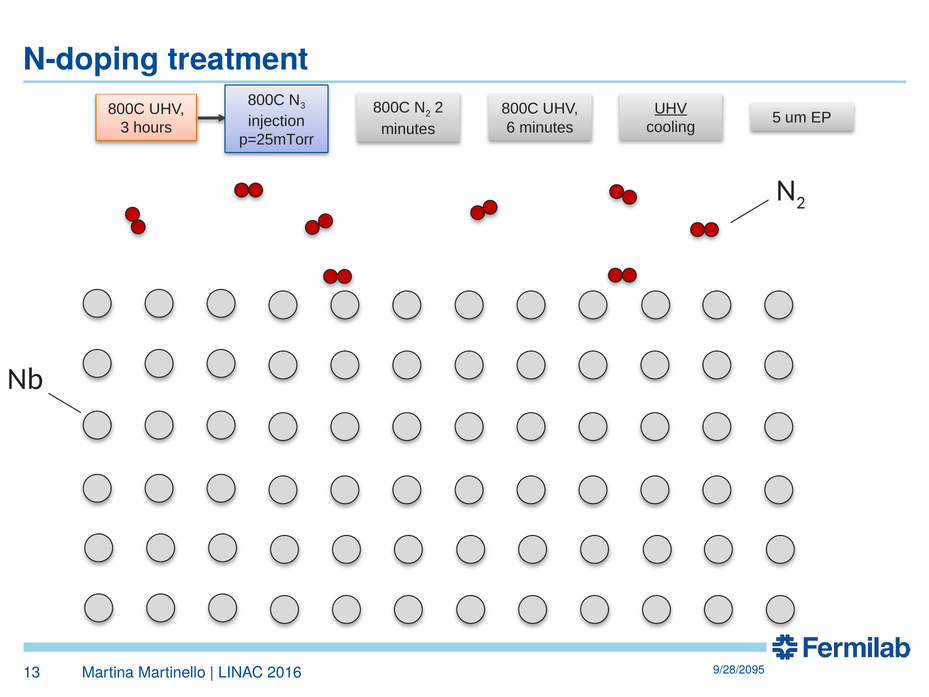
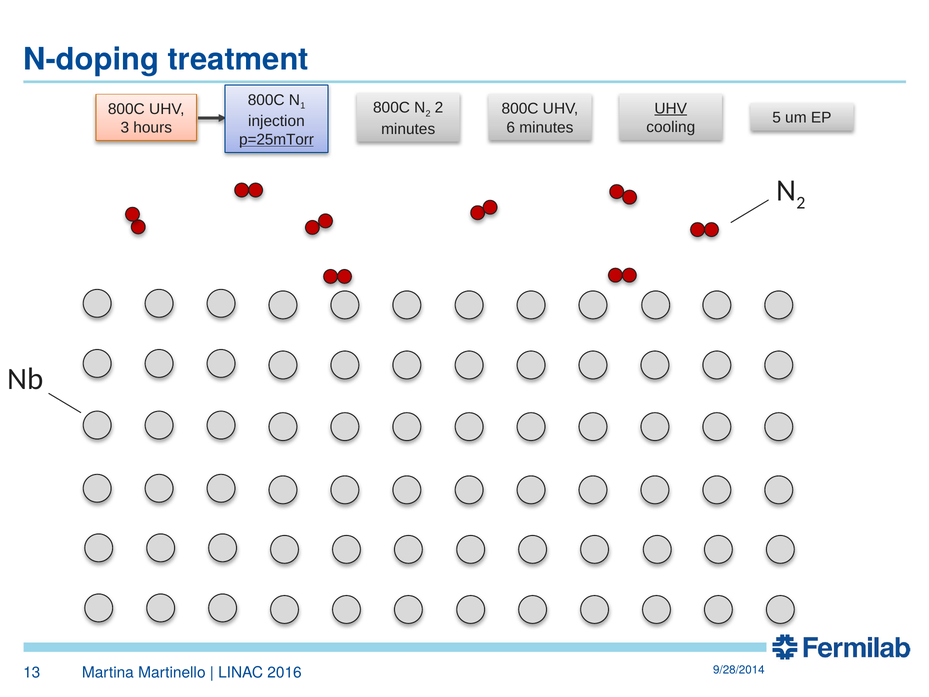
3: 3 -> 1 (303, 106)
p=25mTorr underline: none -> present (277, 140)
9/28/2095: 9/28/2095 -> 9/28/2014 (739, 670)
